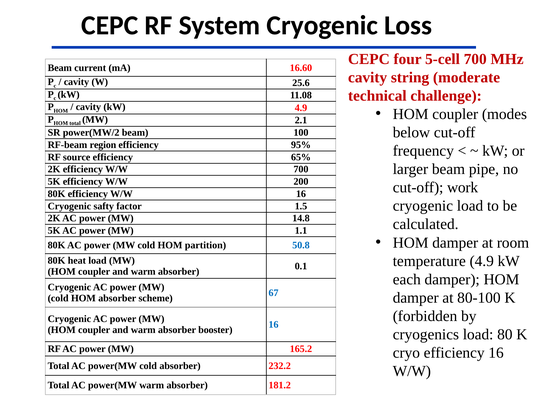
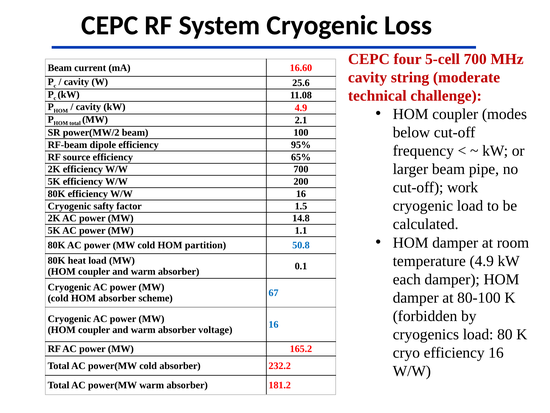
region: region -> dipole (103, 145)
booster: booster -> voltage (215, 330)
